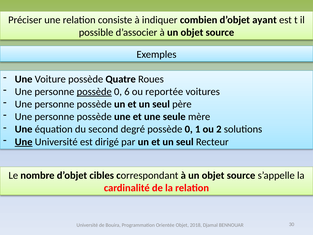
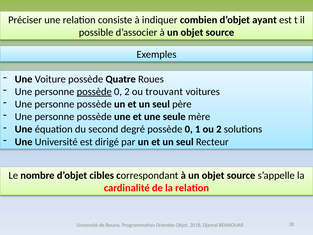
0 6: 6 -> 2 (127, 92)
reportée: reportée -> trouvant (164, 92)
Une underline: present -> none (24, 142)
